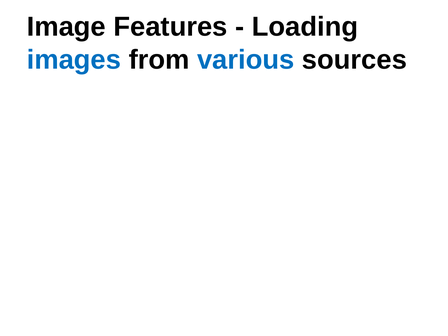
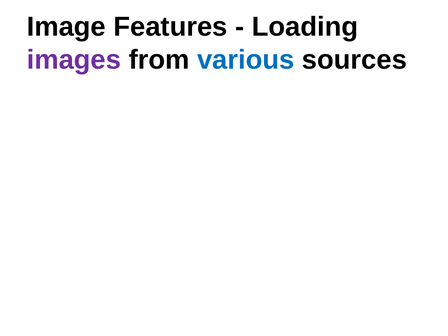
images colour: blue -> purple (74, 60)
